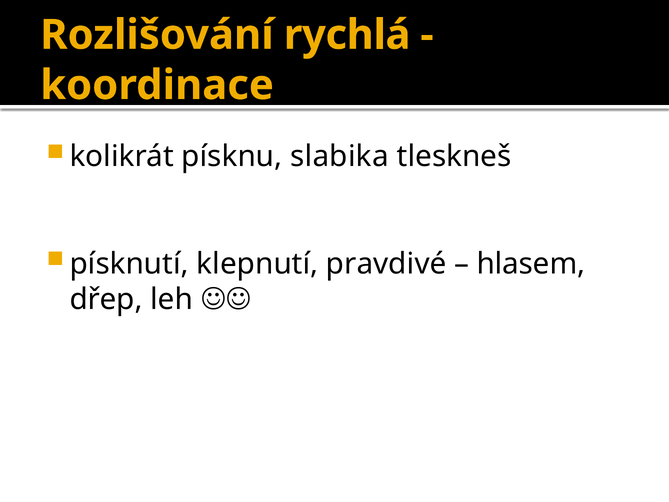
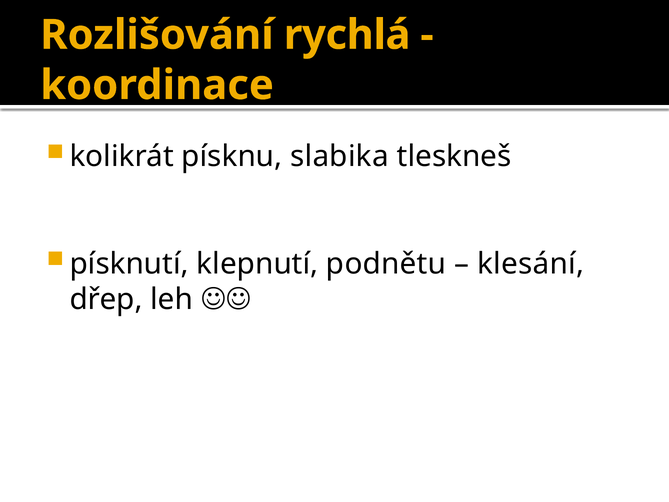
pravdivé: pravdivé -> podnětu (386, 264)
hlasem: hlasem -> klesání (531, 264)
